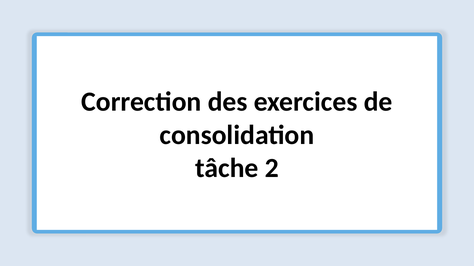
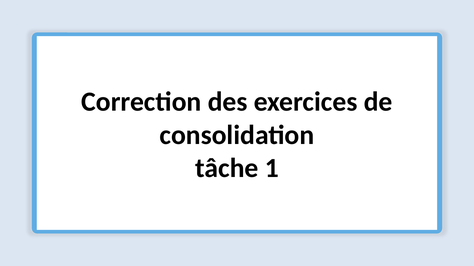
2: 2 -> 1 (272, 168)
